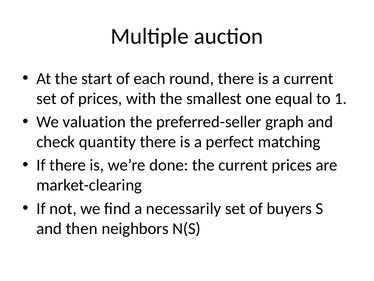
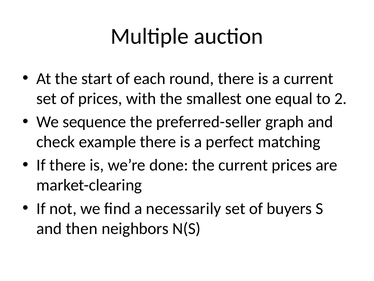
1: 1 -> 2 (341, 98)
valuation: valuation -> sequence (94, 122)
quantity: quantity -> example (107, 142)
